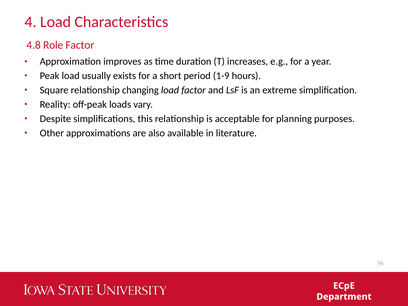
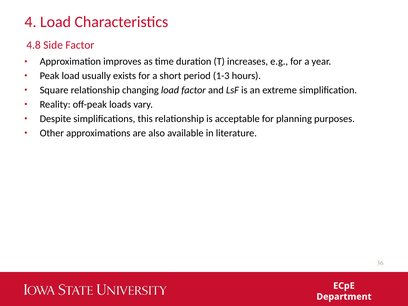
Role: Role -> Side (53, 45)
1-9: 1-9 -> 1-3 (221, 76)
